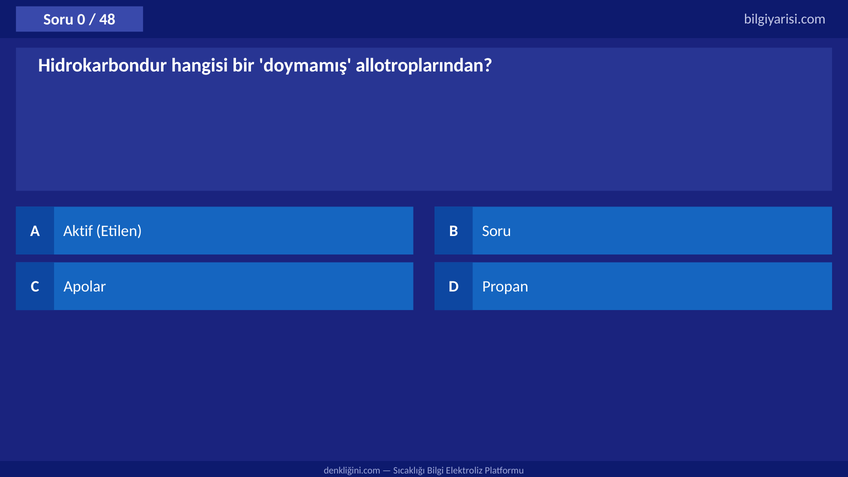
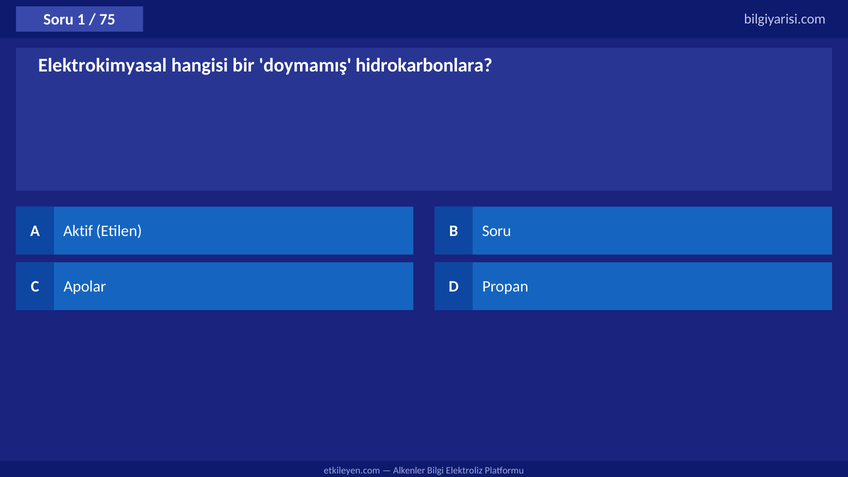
0: 0 -> 1 (81, 19)
48: 48 -> 75 (107, 19)
Hidrokarbondur: Hidrokarbondur -> Elektrokimyasal (102, 65)
allotroplarından: allotroplarından -> hidrokarbonlara (424, 65)
denkliğini.com: denkliğini.com -> etkileyen.com (352, 470)
Sıcaklığı: Sıcaklığı -> Alkenler (409, 470)
